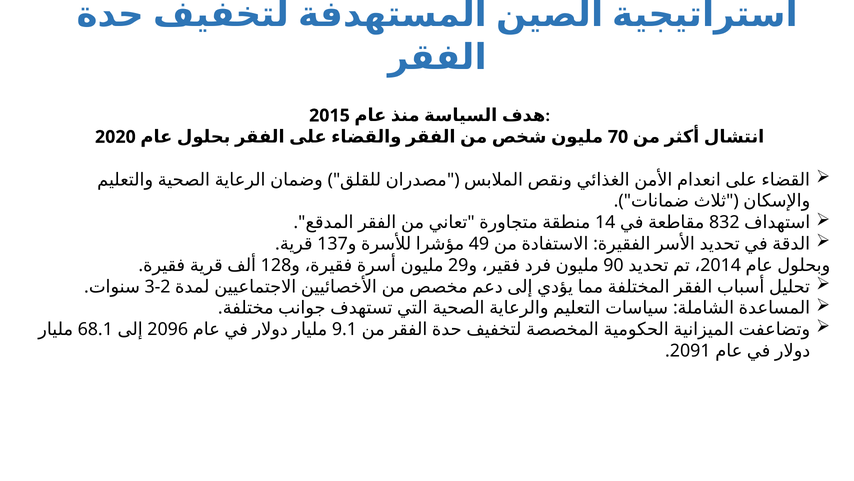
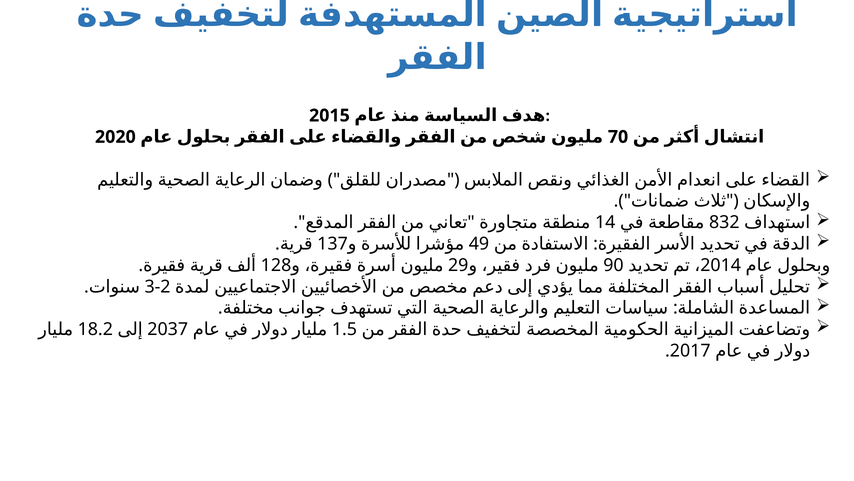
68.1: 68.1 -> 18.2 (95, 329)
2096: 2096 -> 2037 (168, 329)
9.1: 9.1 -> 1.5 (344, 329)
2091: 2091 -> 2017 (690, 350)
